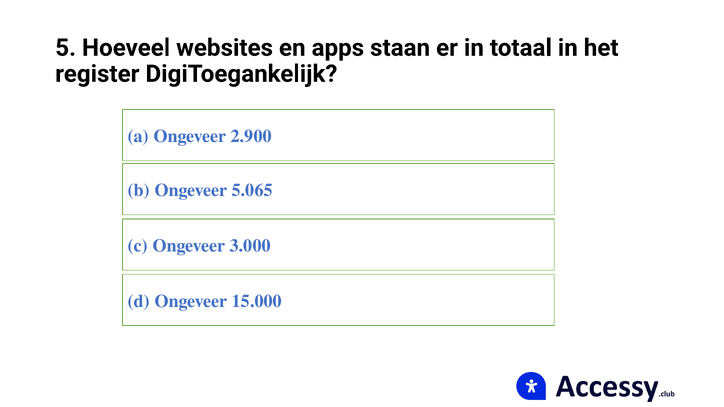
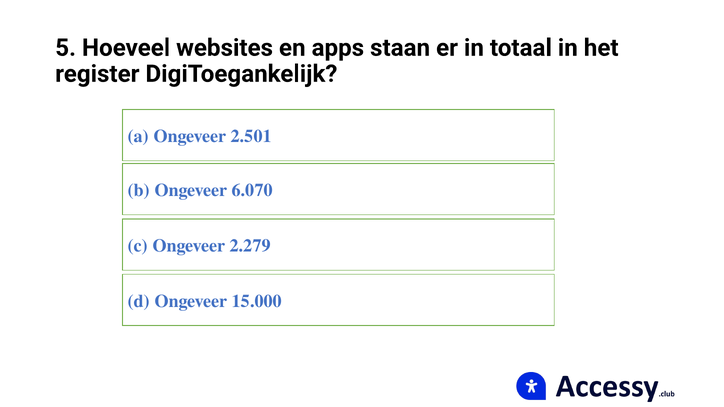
2.900: 2.900 -> 2.501 (251, 136)
5.065: 5.065 -> 6.070 (252, 191)
3.000: 3.000 -> 2.279 (250, 246)
